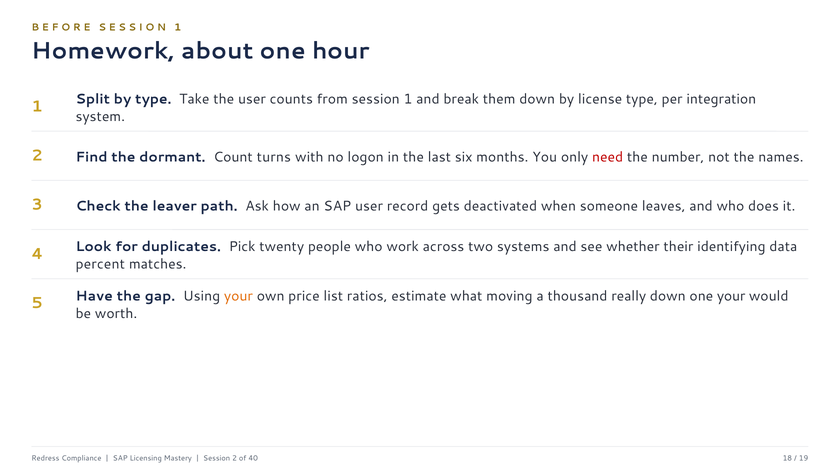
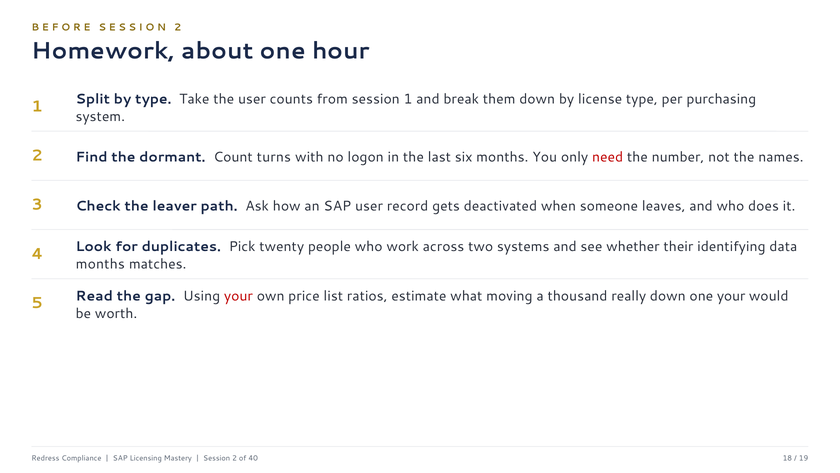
1: 1 -> 2 (178, 27)
integration: integration -> purchasing (721, 99)
percent: percent -> months (100, 264)
Have: Have -> Read (94, 296)
your colour: orange -> red (238, 296)
